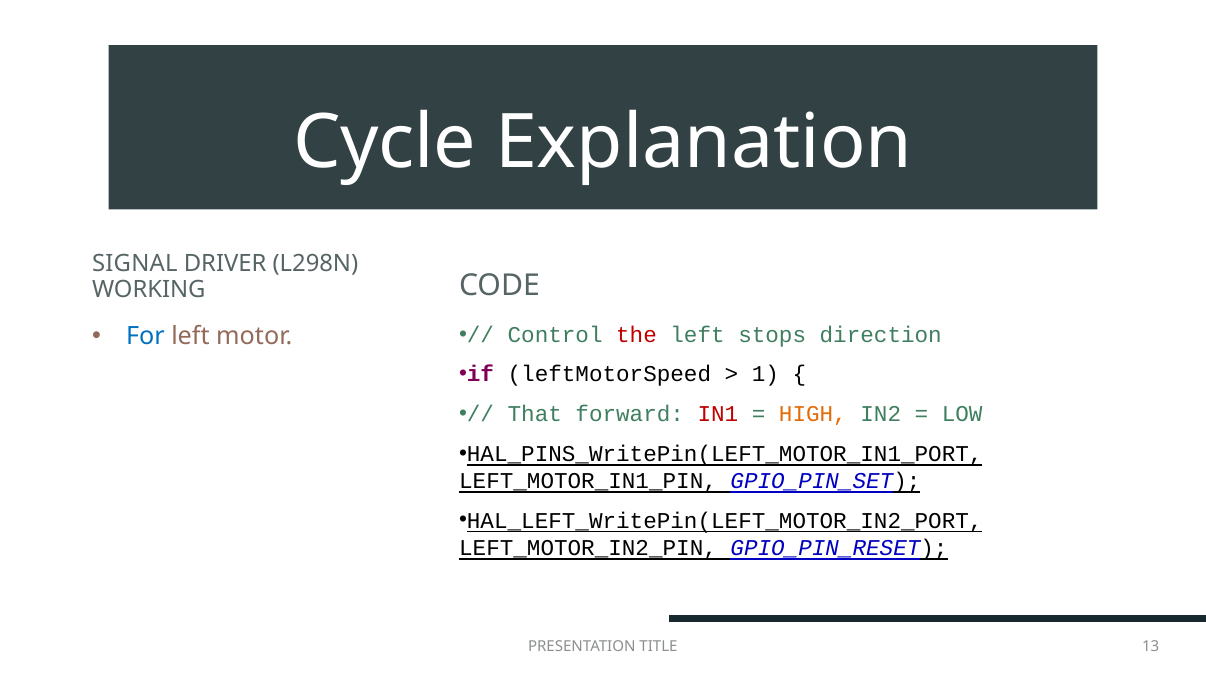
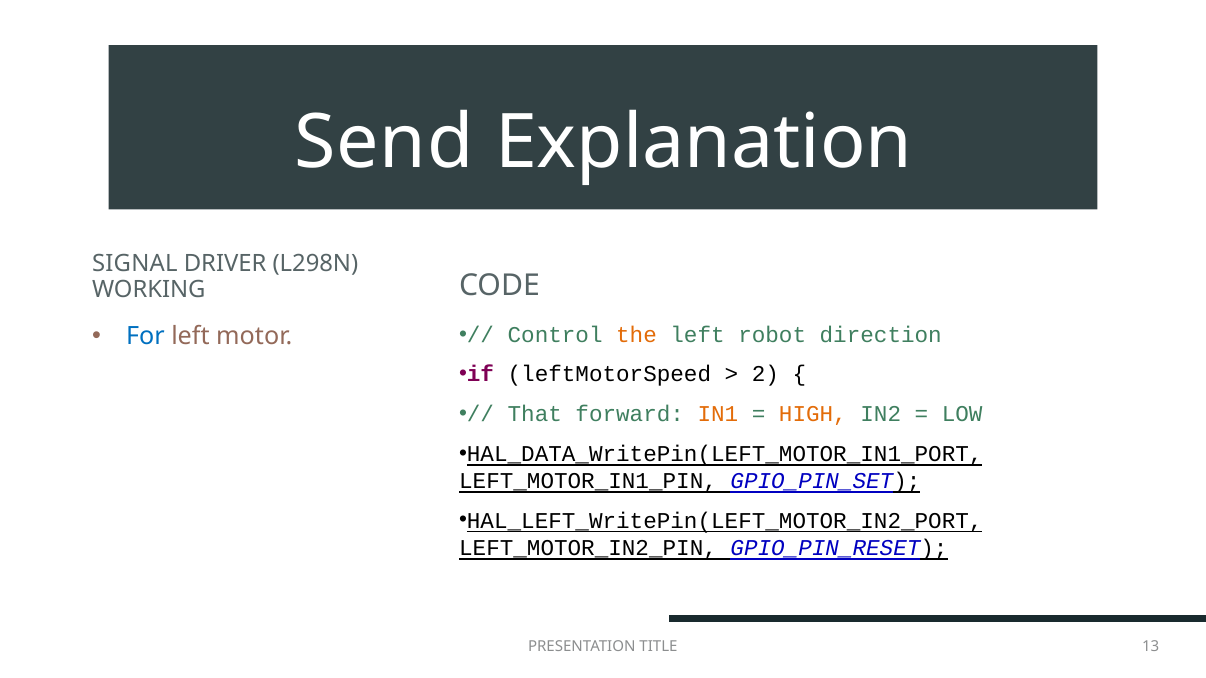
Cycle: Cycle -> Send (384, 143)
the colour: red -> orange (637, 335)
stops: stops -> robot (772, 335)
1: 1 -> 2 (765, 375)
IN1 colour: red -> orange (718, 414)
HAL_PINS_WritePin(LEFT_MOTOR_IN1_PORT: HAL_PINS_WritePin(LEFT_MOTOR_IN1_PORT -> HAL_DATA_WritePin(LEFT_MOTOR_IN1_PORT (725, 454)
